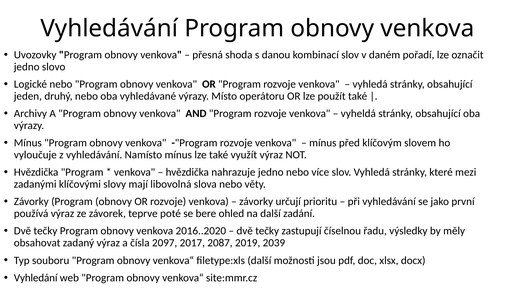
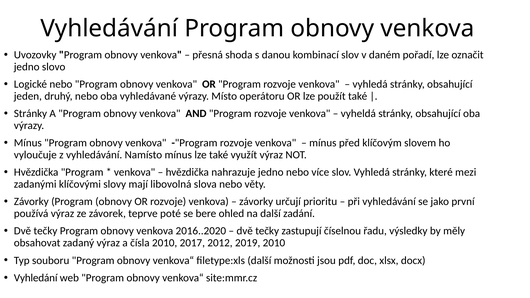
Archivy: Archivy -> Stránky (30, 114)
čísla 2097: 2097 -> 2010 (165, 243)
2087: 2087 -> 2012 (220, 243)
2019 2039: 2039 -> 2010 (274, 243)
